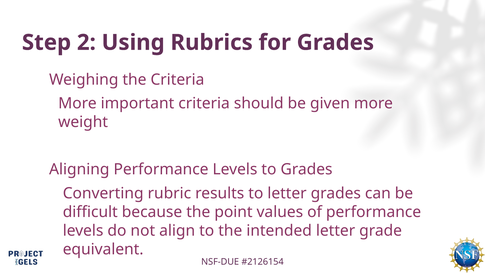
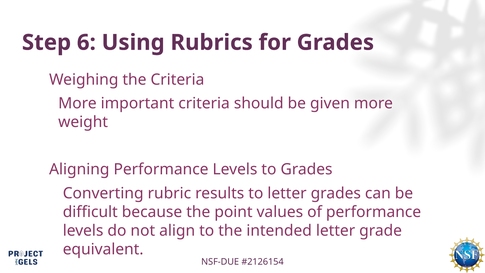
2: 2 -> 6 (86, 42)
